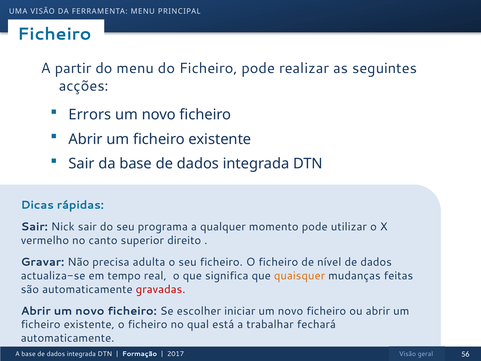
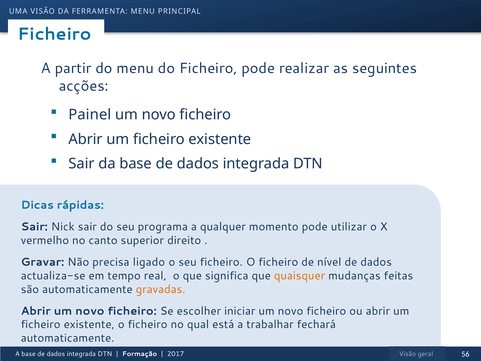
Errors: Errors -> Painel (90, 115)
adulta: adulta -> ligado (149, 262)
gravadas colour: red -> orange (161, 289)
